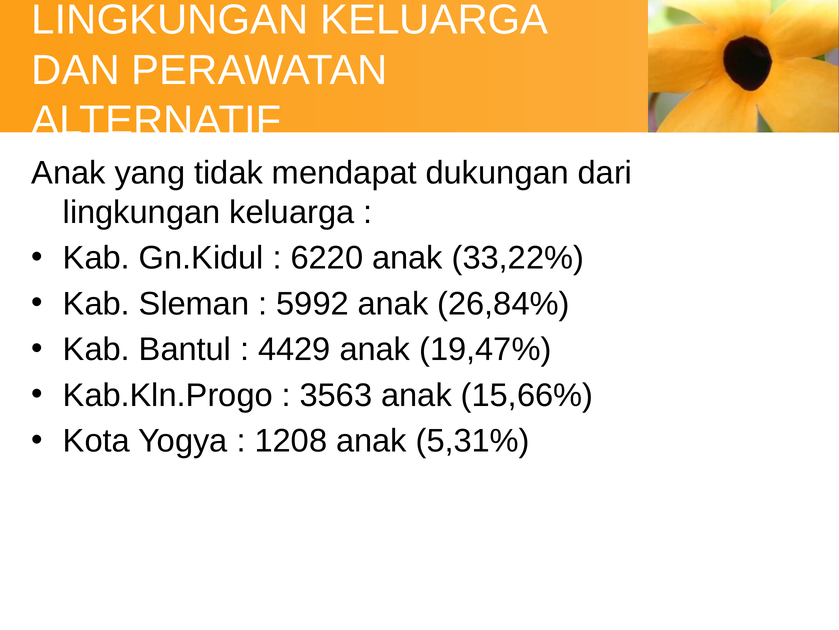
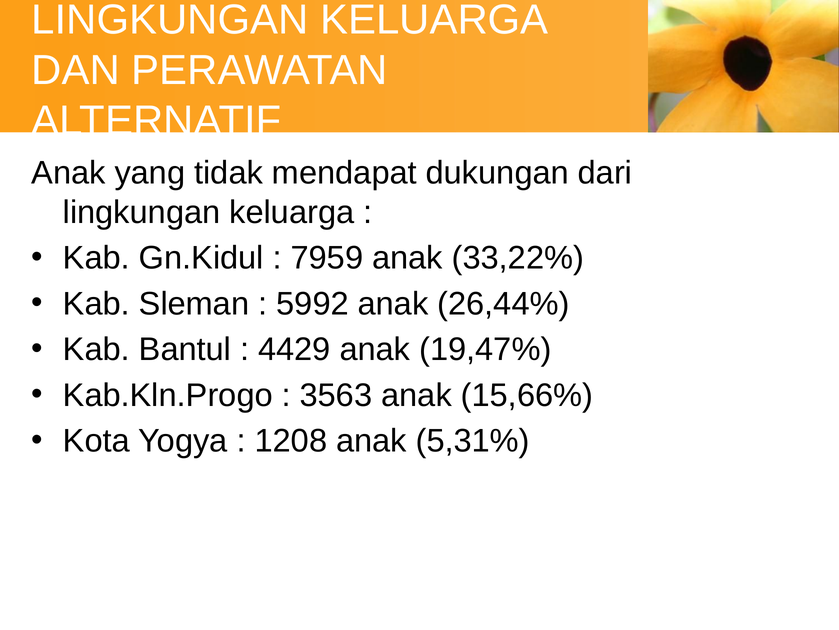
6220: 6220 -> 7959 (327, 258)
26,84%: 26,84% -> 26,44% (503, 303)
